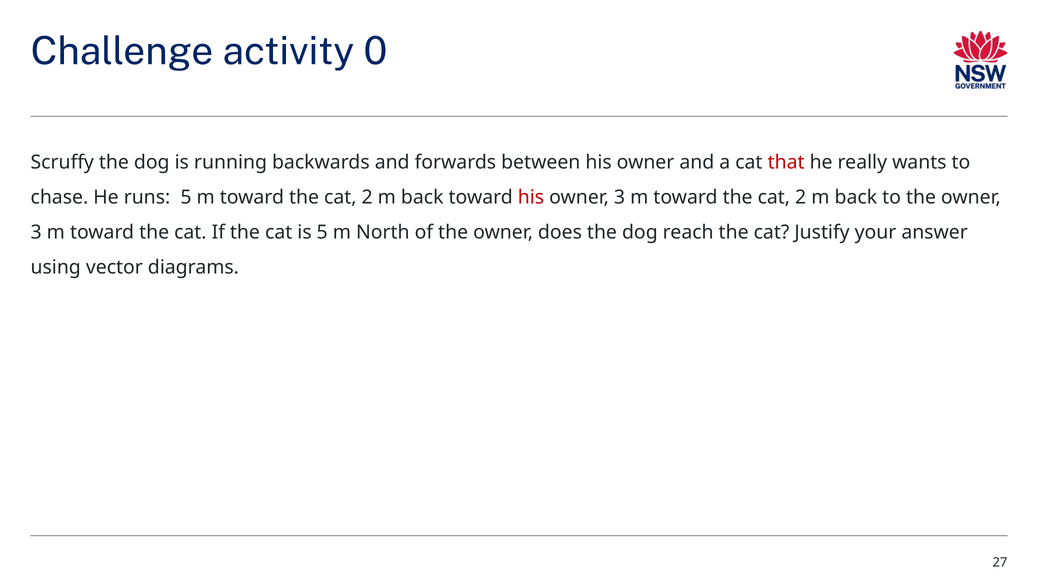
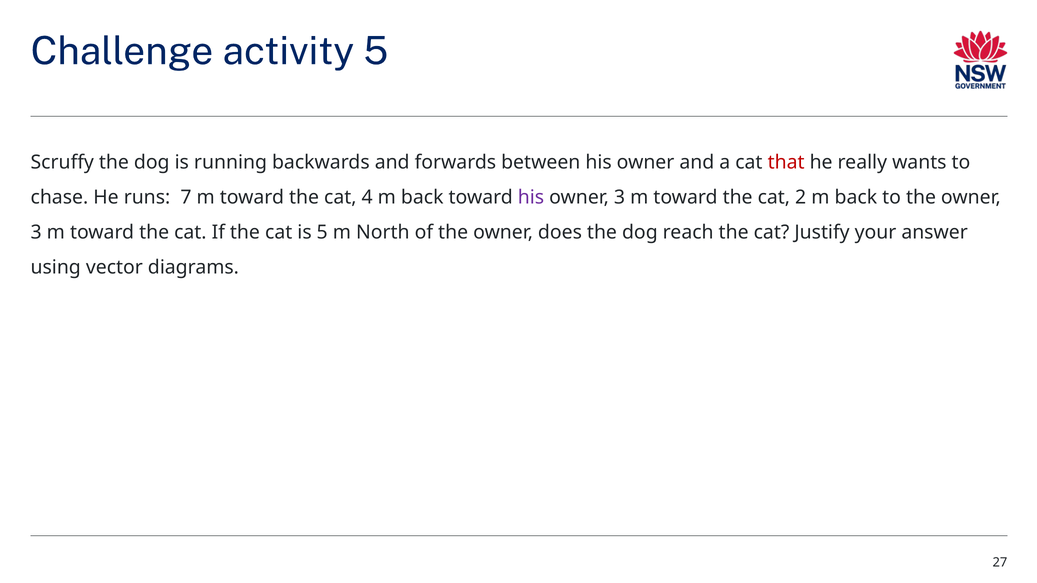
activity 0: 0 -> 5 (376, 51)
runs 5: 5 -> 7 (186, 197)
2: 2 -> 4 (367, 197)
his colour: red -> purple (531, 197)
